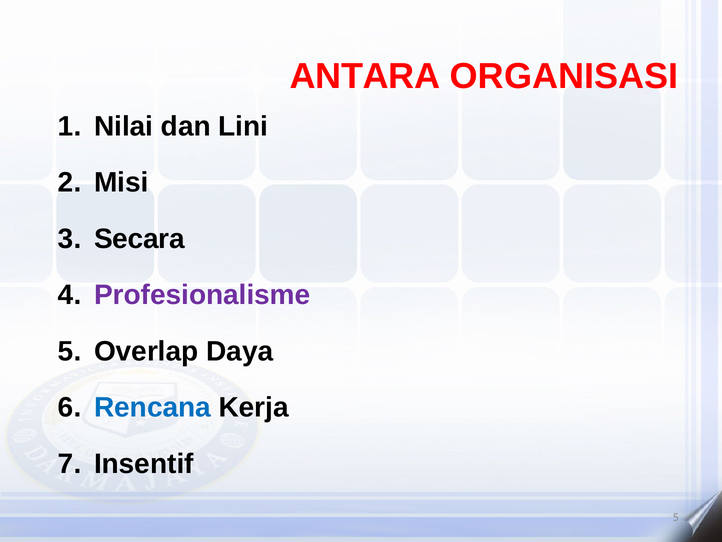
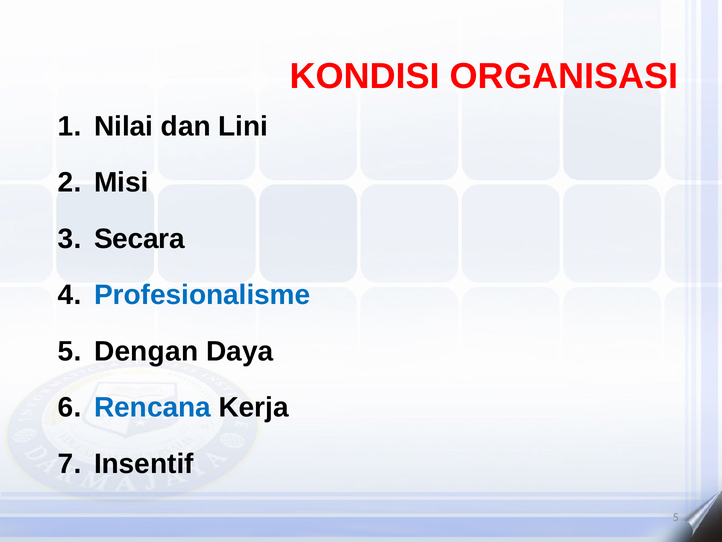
ANTARA: ANTARA -> KONDISI (365, 76)
Profesionalisme colour: purple -> blue (202, 295)
Overlap: Overlap -> Dengan (146, 351)
